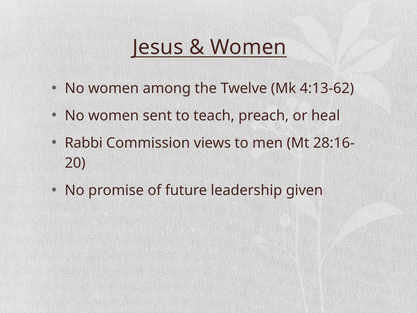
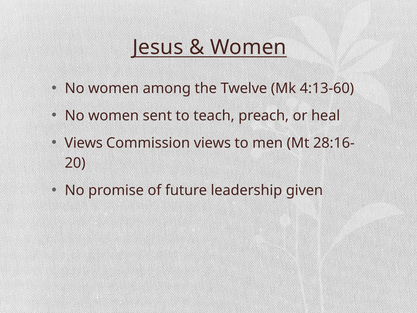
4:13-62: 4:13-62 -> 4:13-60 (327, 88)
Rabbi: Rabbi -> Views (84, 143)
